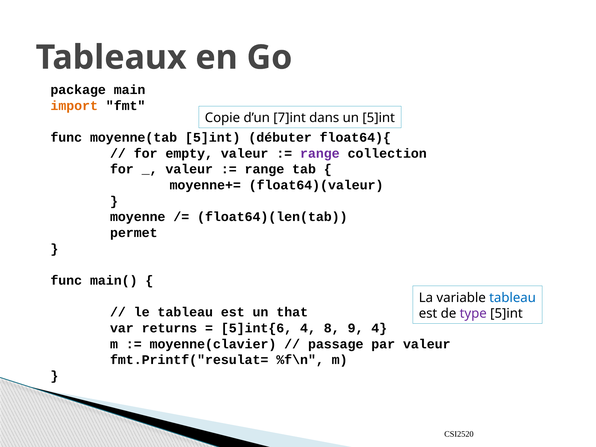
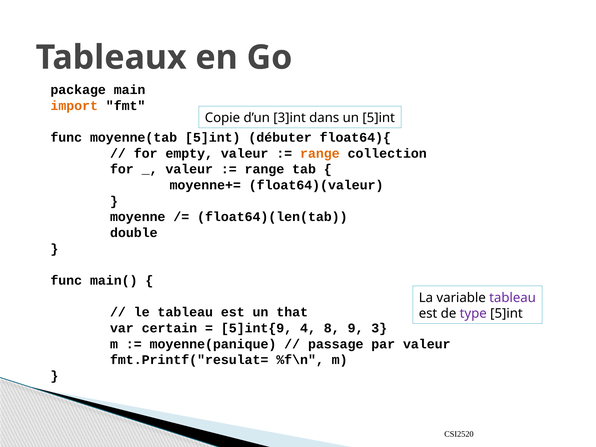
7]int: 7]int -> 3]int (290, 118)
range colour: purple -> orange (320, 153)
permet: permet -> double (134, 233)
tableau colour: blue -> purple (513, 298)
returns: returns -> certain (169, 328)
5]int{6: 5]int{6 -> 5]int{9 (257, 328)
9 4: 4 -> 3 (379, 328)
moyenne(clavier: moyenne(clavier -> moyenne(panique (213, 344)
